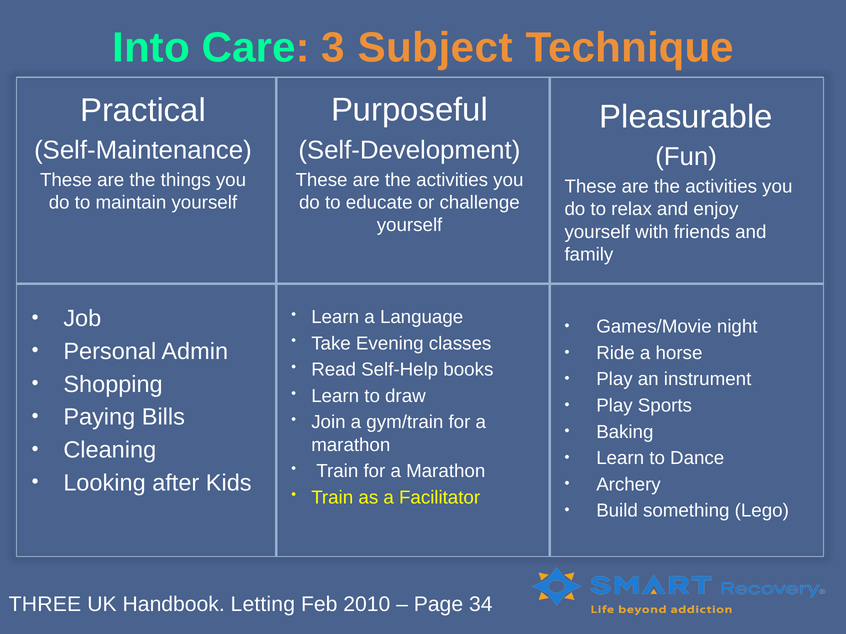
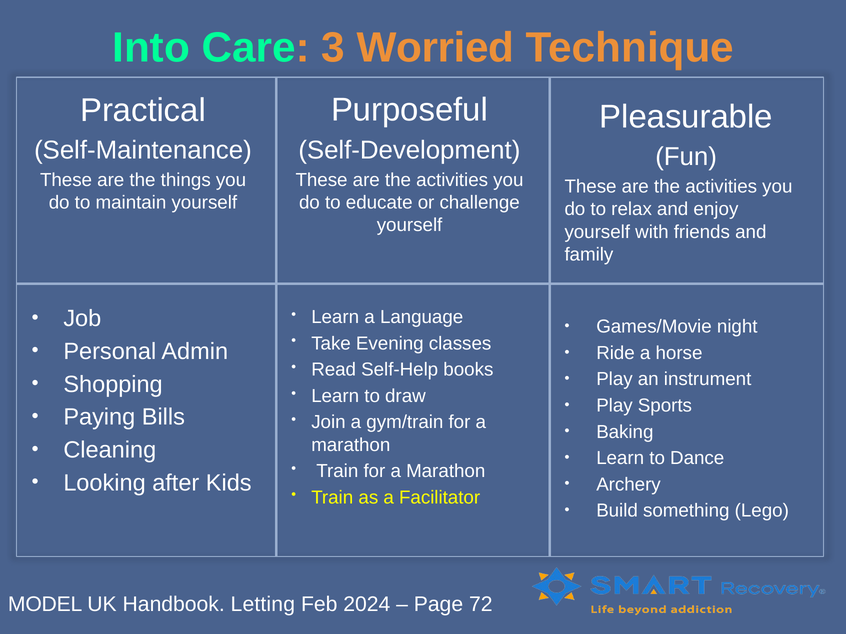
Subject: Subject -> Worried (435, 48)
THREE: THREE -> MODEL (45, 605)
2010: 2010 -> 2024 (367, 605)
34: 34 -> 72 (481, 605)
